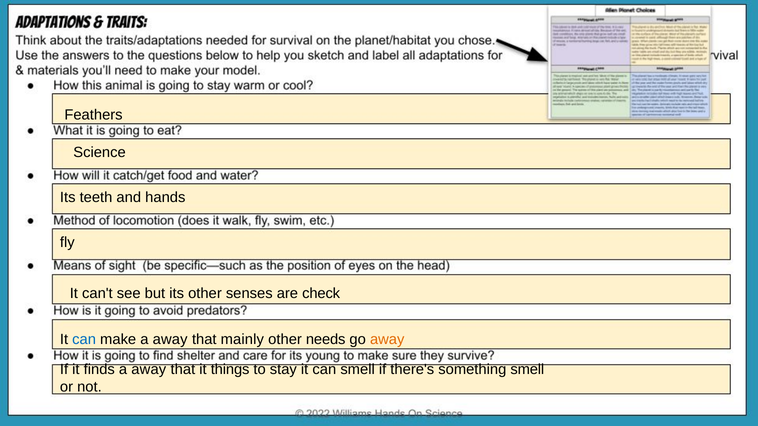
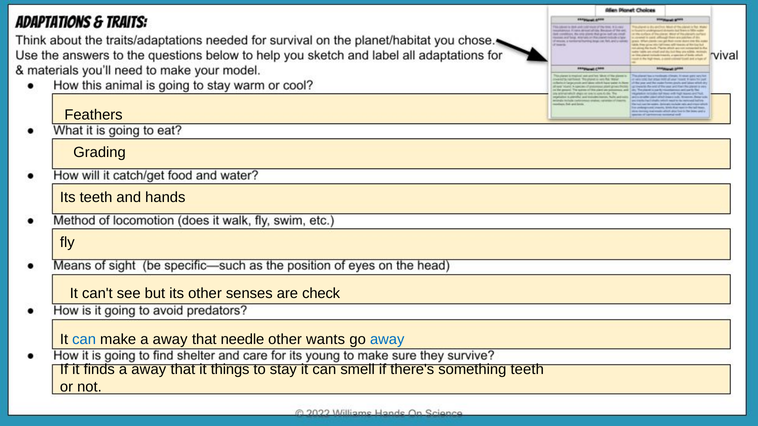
Science: Science -> Grading (100, 152)
mainly: mainly -> needle (242, 340)
needs: needs -> wants (326, 340)
away colour: orange -> blue (387, 340)
something smell: smell -> teeth (527, 370)
